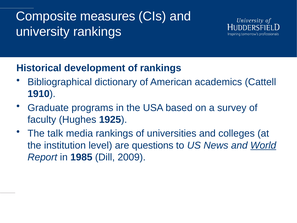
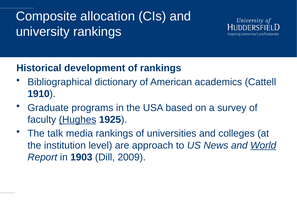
measures: measures -> allocation (108, 16)
Hughes underline: none -> present (78, 120)
questions: questions -> approach (153, 145)
1985: 1985 -> 1903 (81, 157)
